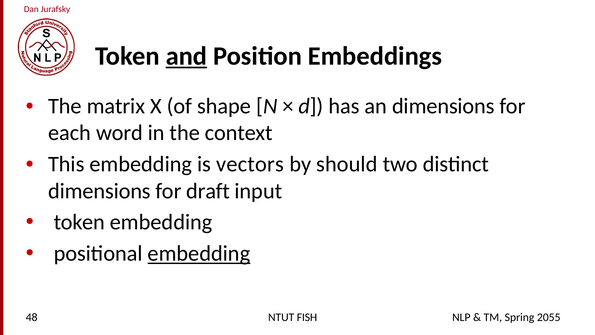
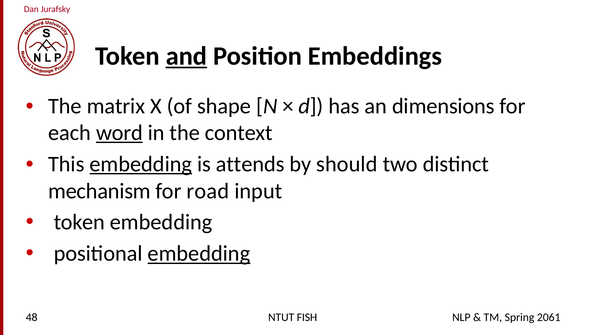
word underline: none -> present (119, 133)
embedding underline: none -> present (141, 164)
vectors: vectors -> attends (250, 164)
dimensions: dimensions -> mechanism (99, 191)
draft: draft -> road (208, 191)
2055: 2055 -> 2061 (549, 317)
